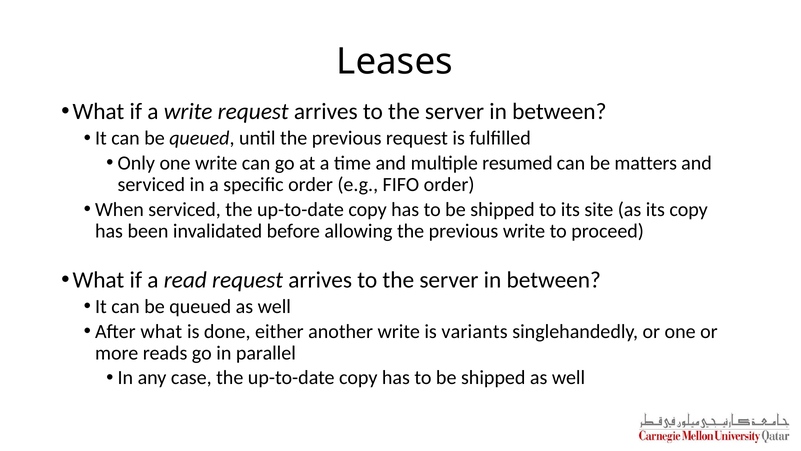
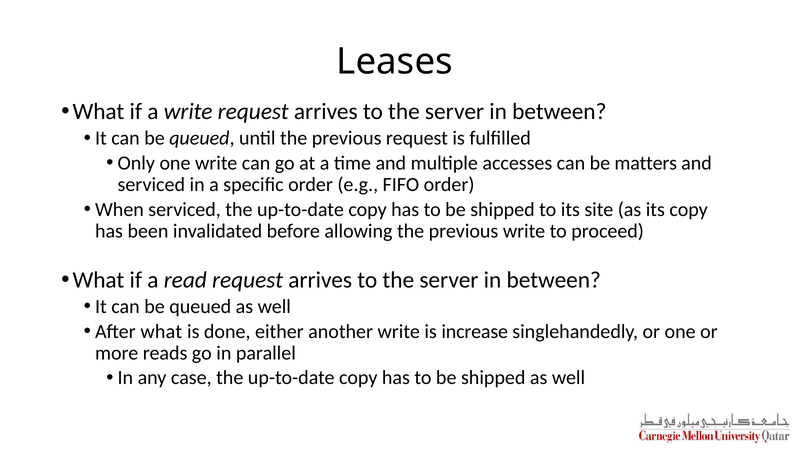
resumed: resumed -> accesses (517, 163)
variants: variants -> increase (475, 331)
